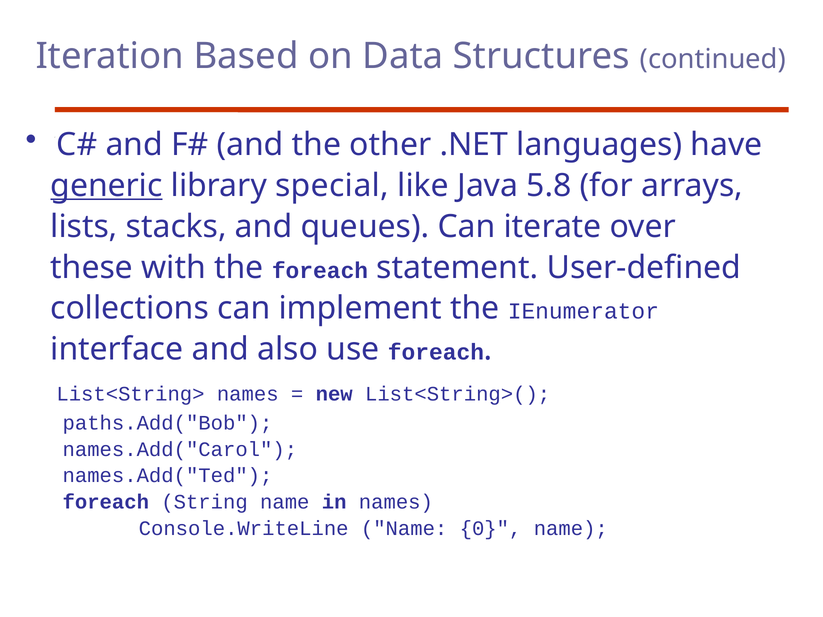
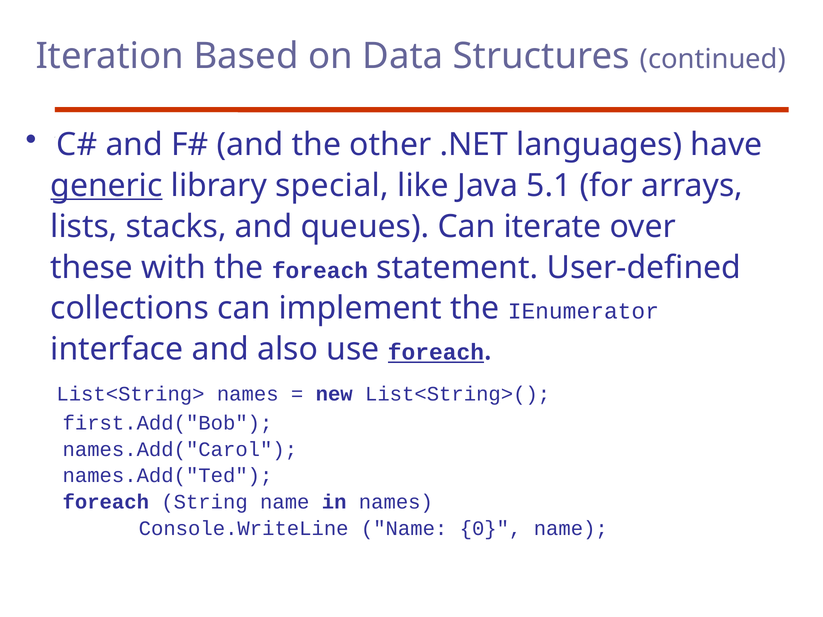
5.8: 5.8 -> 5.1 (549, 186)
foreach underline: none -> present (436, 353)
paths.Add("Bob: paths.Add("Bob -> first.Add("Bob (167, 423)
